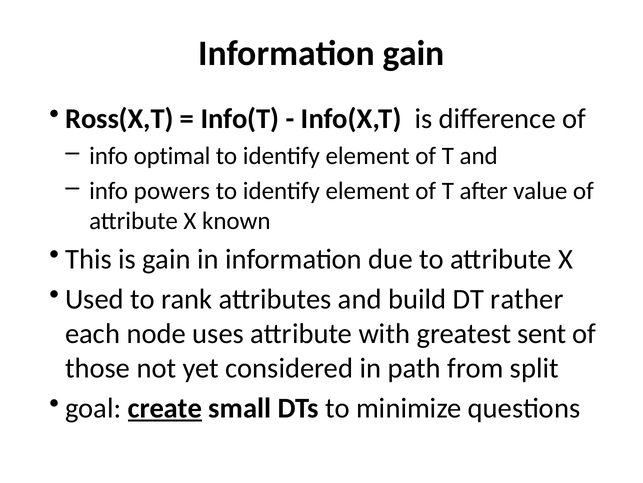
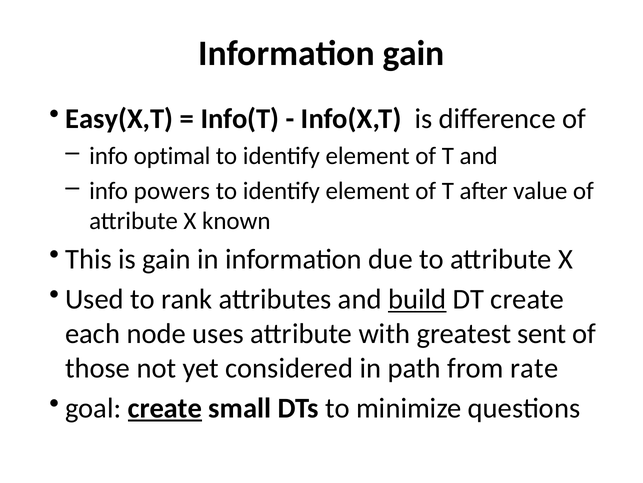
Ross(X,T: Ross(X,T -> Easy(X,T (119, 119)
build underline: none -> present (417, 299)
DT rather: rather -> create (527, 299)
split: split -> rate (534, 368)
